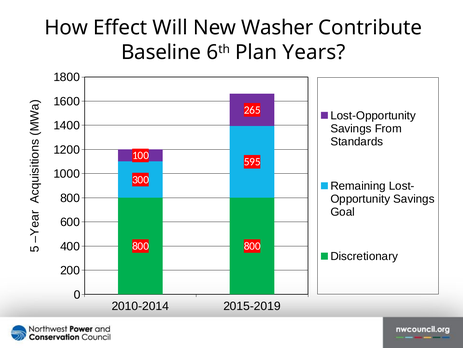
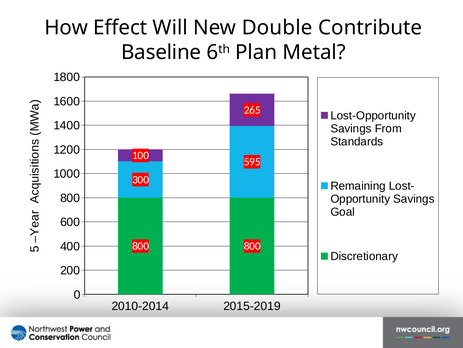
Washer: Washer -> Double (277, 28)
Years: Years -> Metal (314, 52)
